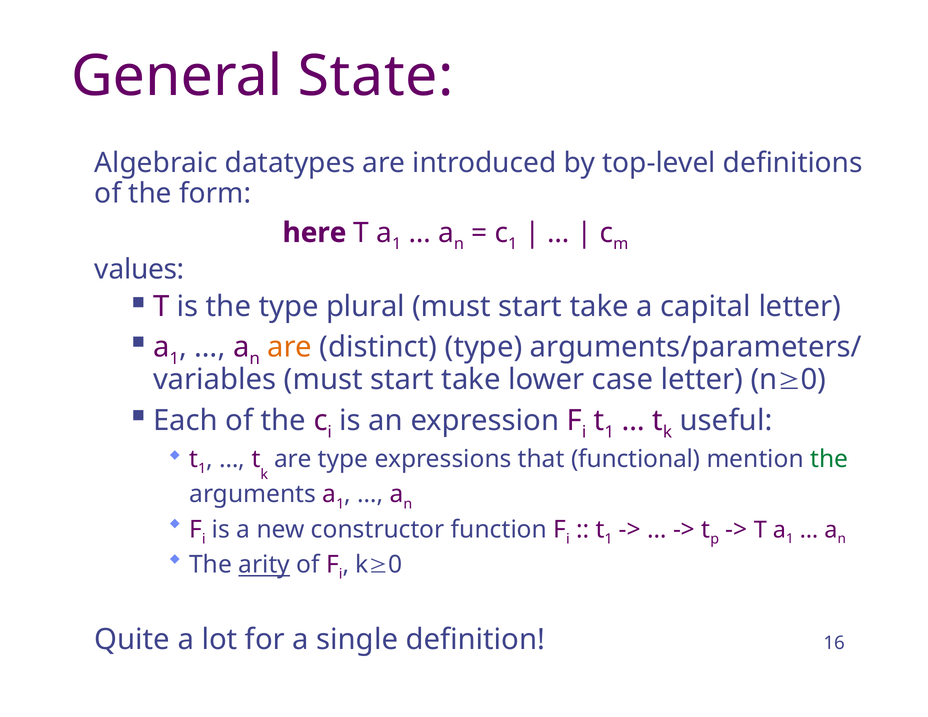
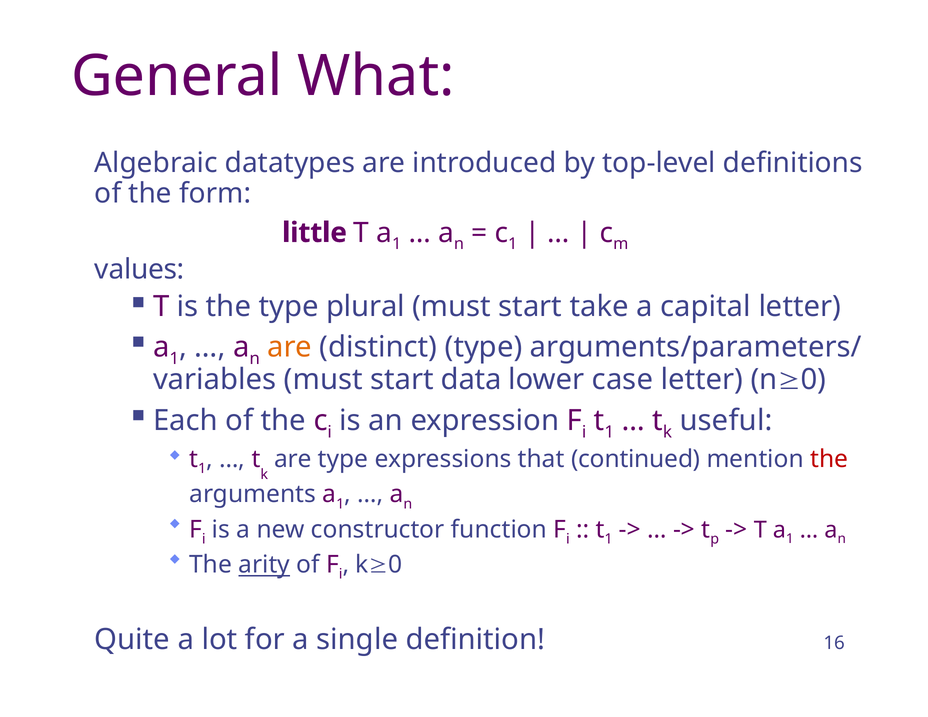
State: State -> What (376, 76)
here: here -> little (315, 233)
variables must start take: take -> data (471, 380)
functional: functional -> continued (636, 459)
the colour: green -> red (829, 459)
